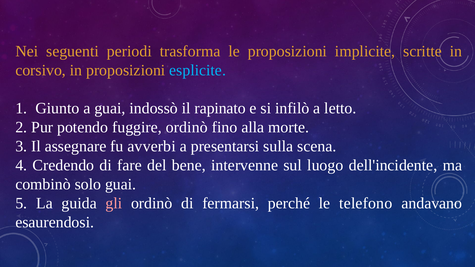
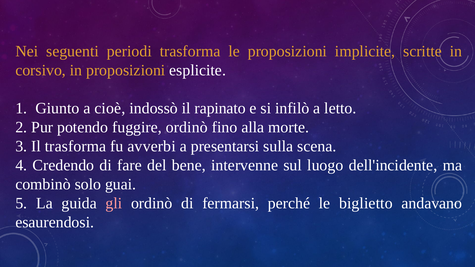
esplicite colour: light blue -> white (198, 70)
a guai: guai -> cioè (110, 108)
Il assegnare: assegnare -> trasforma (76, 146)
telefono: telefono -> biglietto (366, 203)
